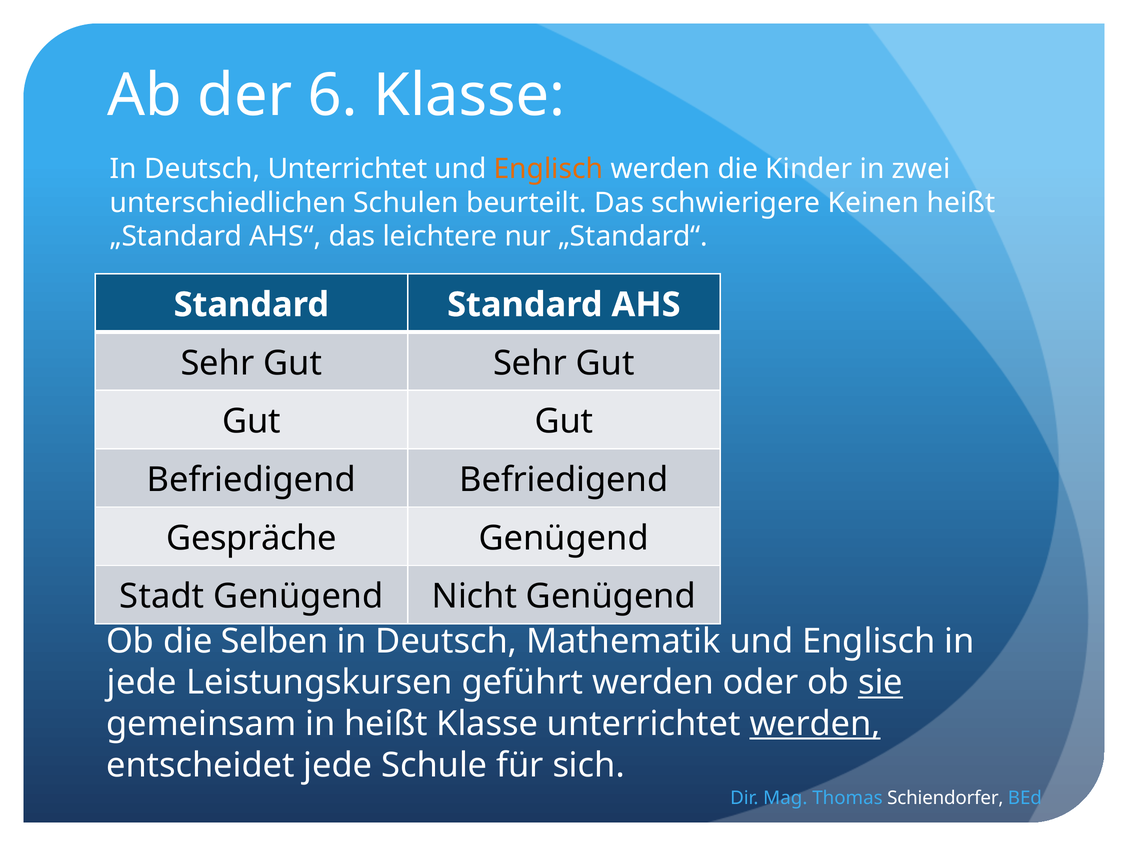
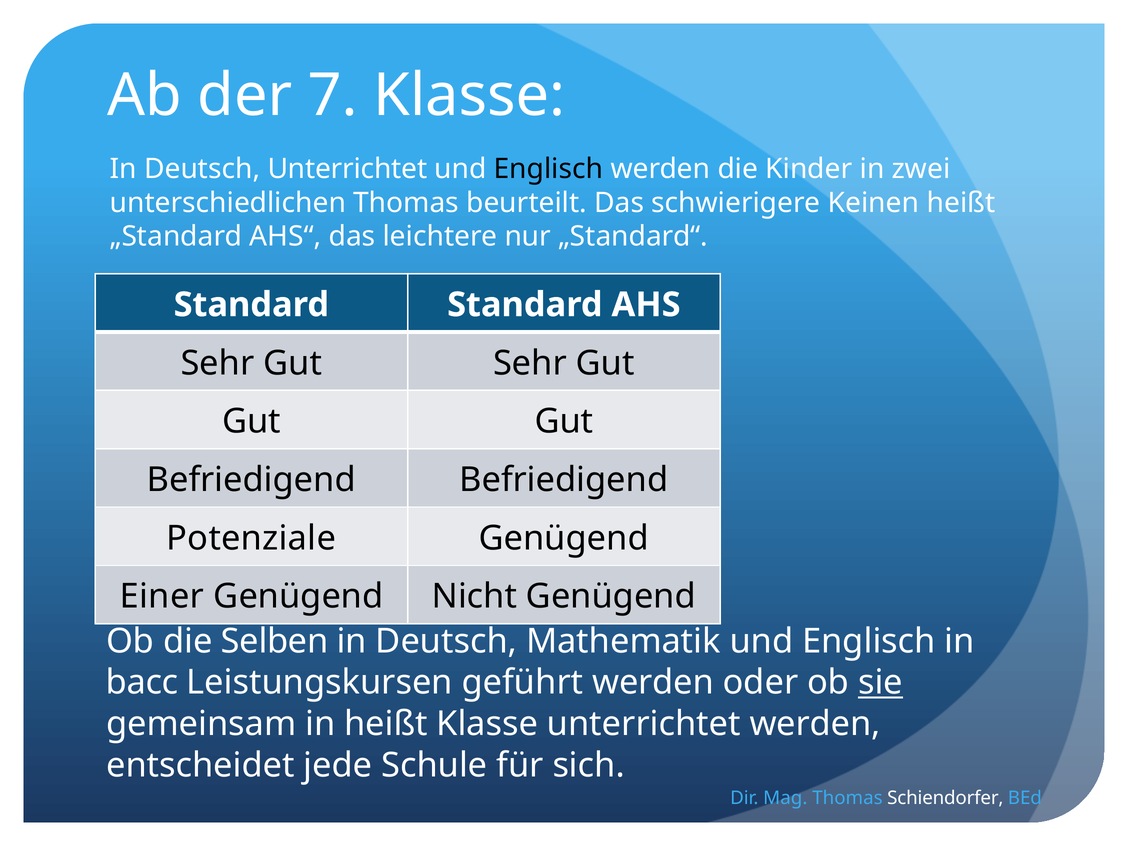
6: 6 -> 7 (333, 95)
Englisch colour: orange -> black (548, 169)
unterschiedlichen Schulen: Schulen -> Thomas (406, 203)
Gespräche: Gespräche -> Potenziale (251, 538)
Stadt: Stadt -> Einer (162, 597)
jede: jede -> bacc (142, 683)
werden underline: present -> none (815, 724)
